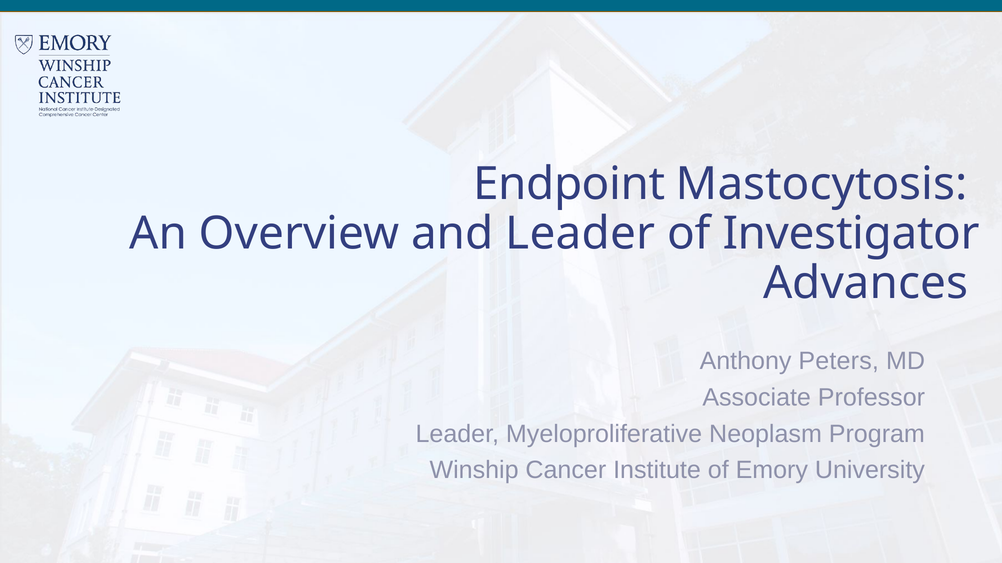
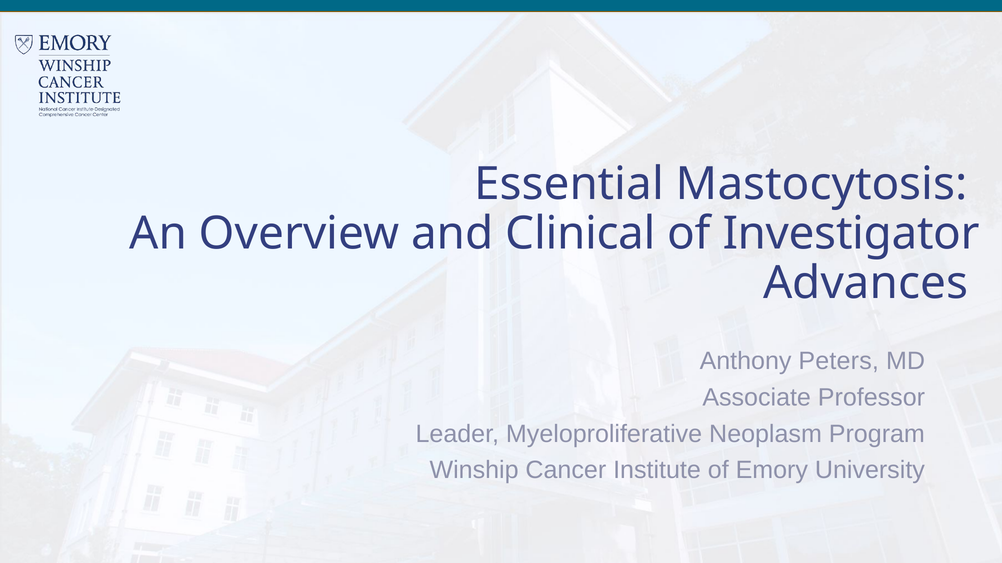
Endpoint: Endpoint -> Essential (569, 184)
and Leader: Leader -> Clinical (581, 234)
